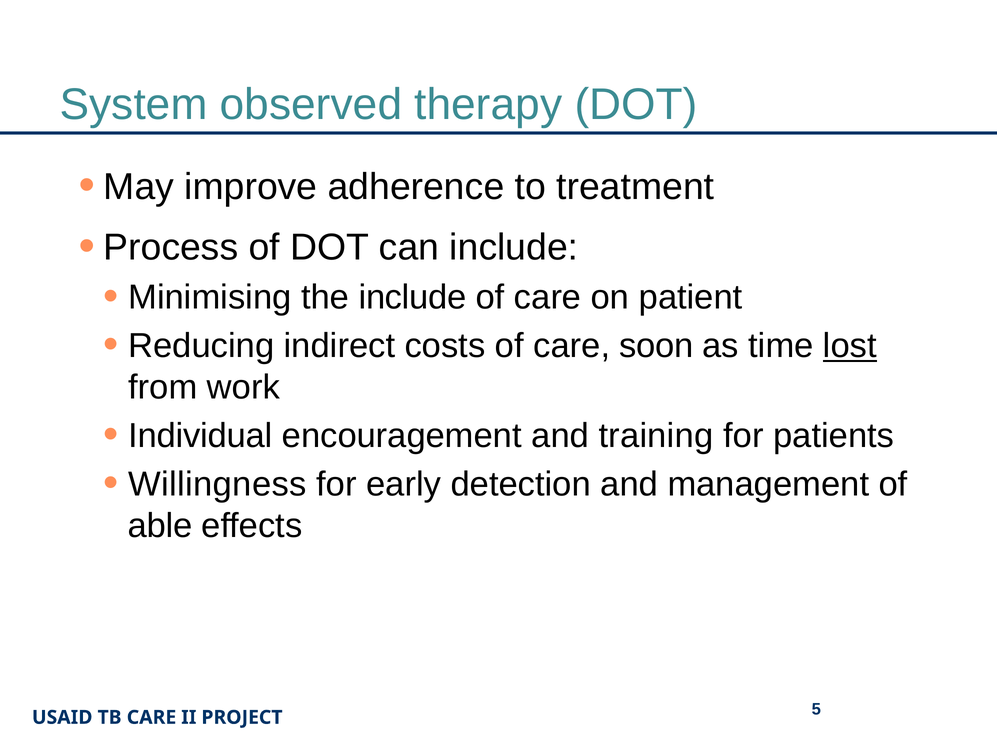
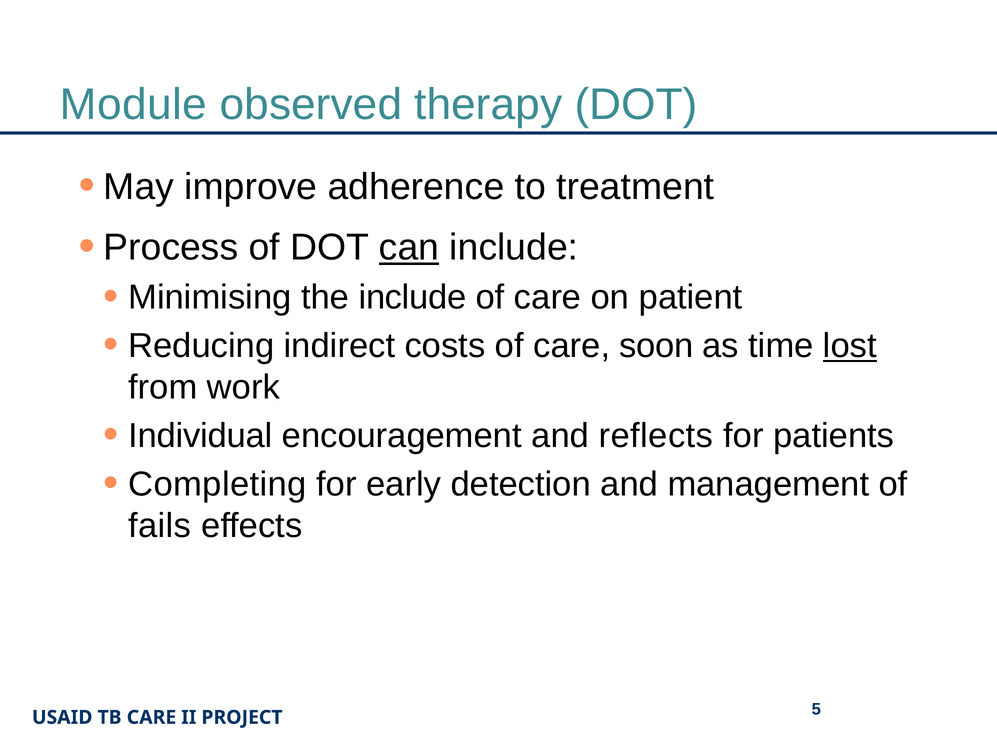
System: System -> Module (133, 104)
can underline: none -> present (409, 248)
training: training -> reflects (656, 436)
Willingness: Willingness -> Completing (217, 484)
able: able -> fails (160, 526)
